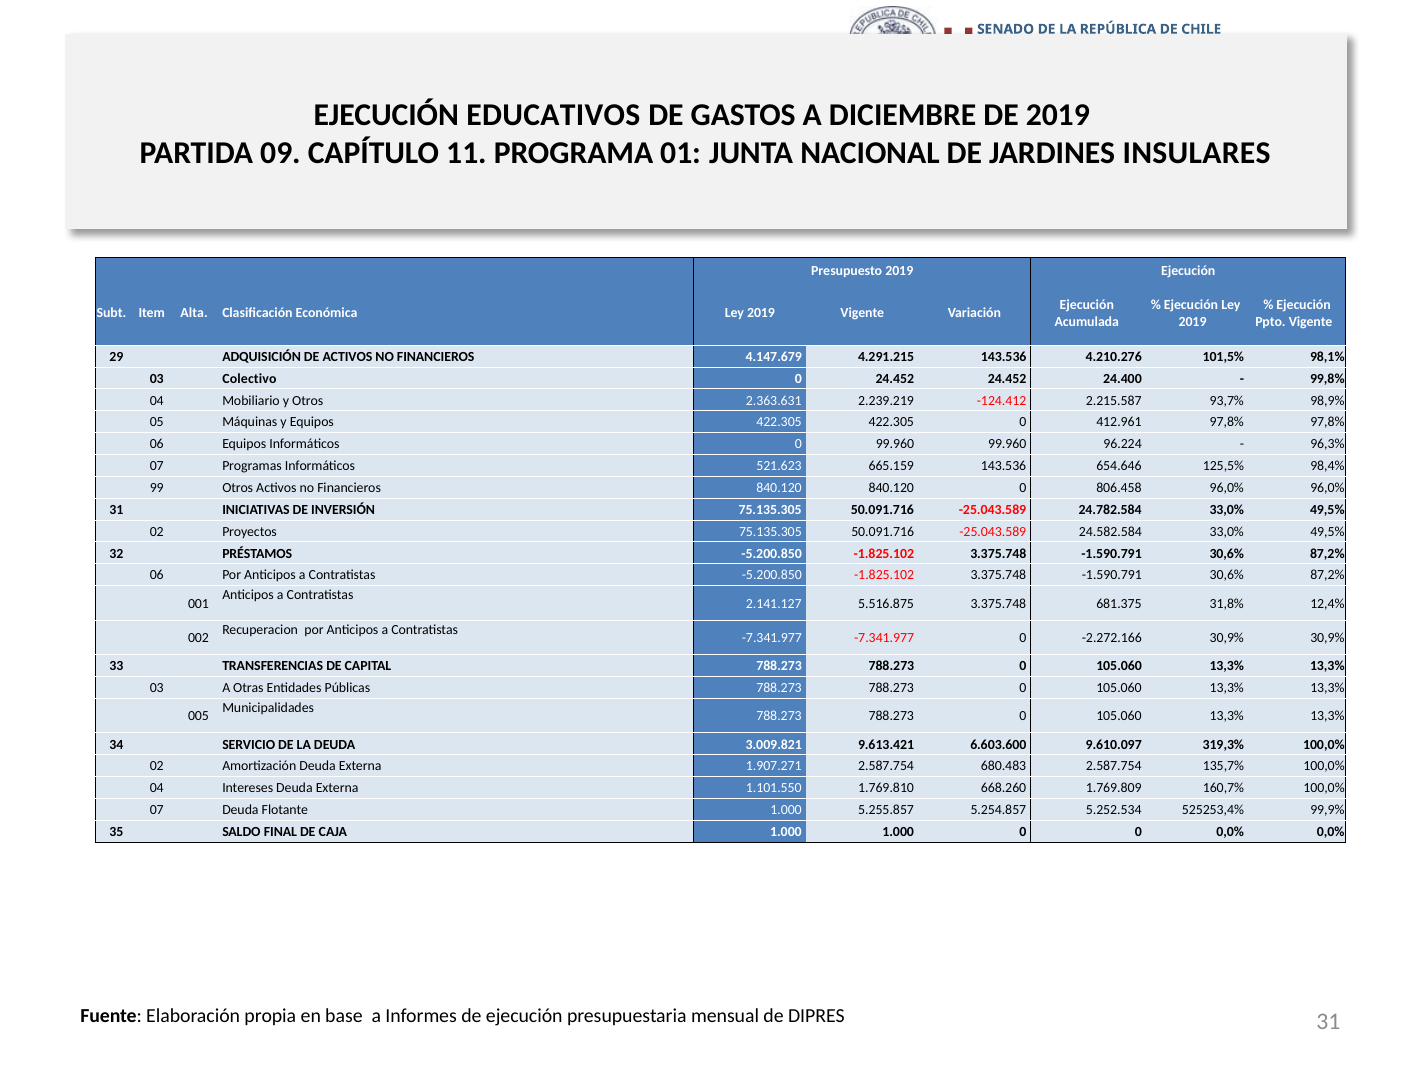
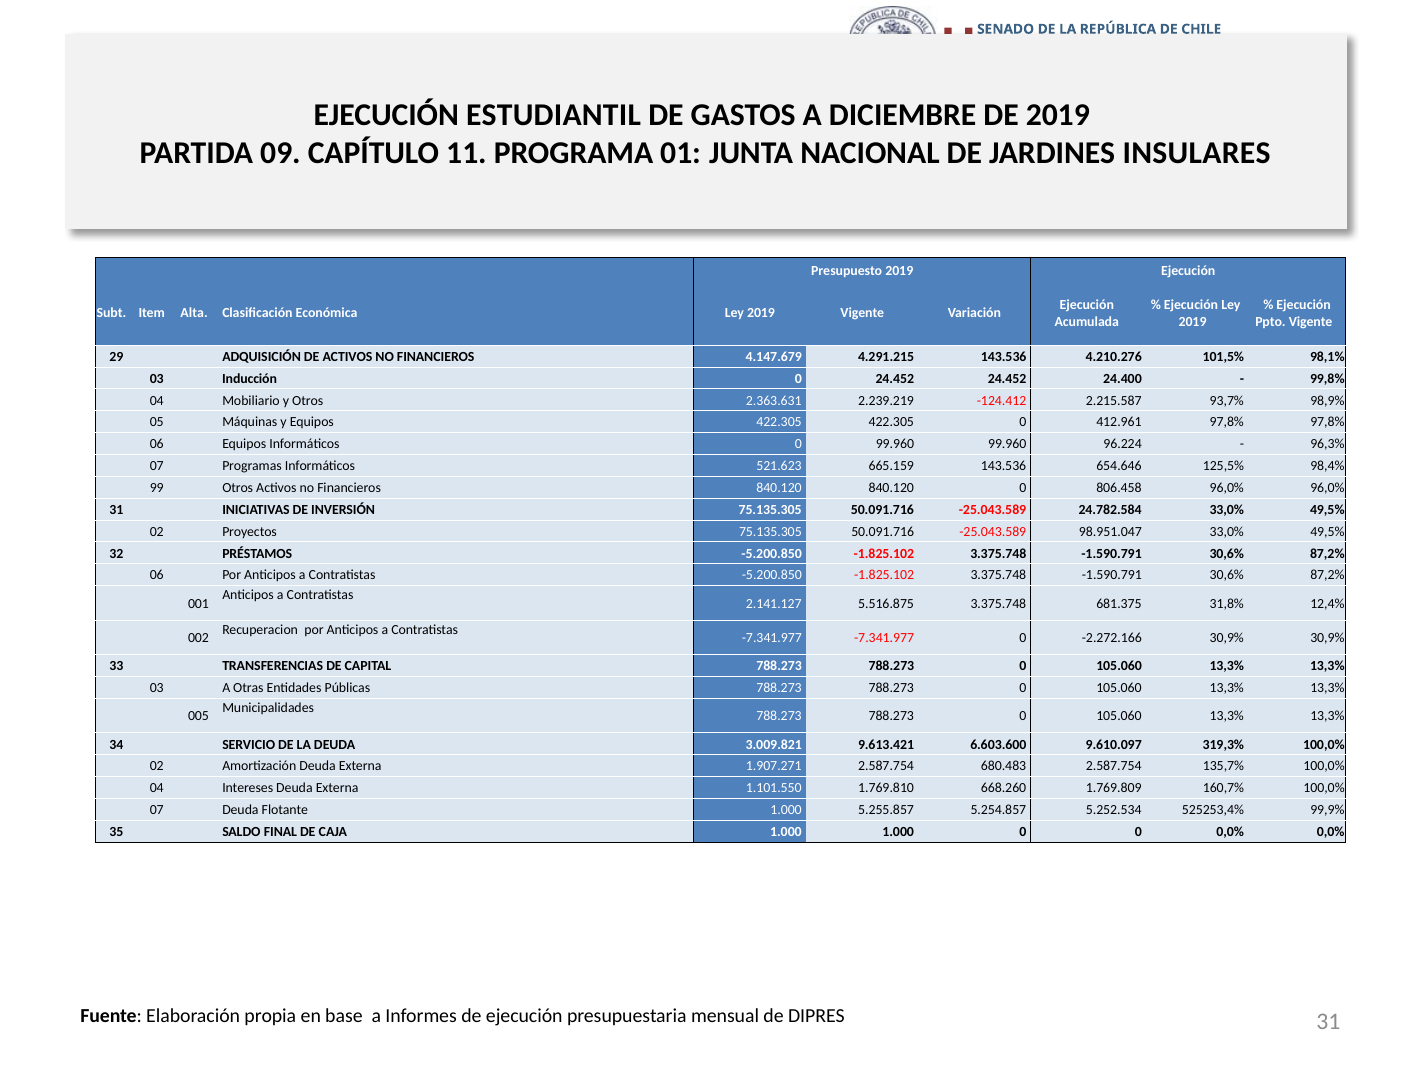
EDUCATIVOS: EDUCATIVOS -> ESTUDIANTIL (553, 115)
Colectivo: Colectivo -> Inducción (250, 378)
24.582.584: 24.582.584 -> 98.951.047 (1110, 531)
